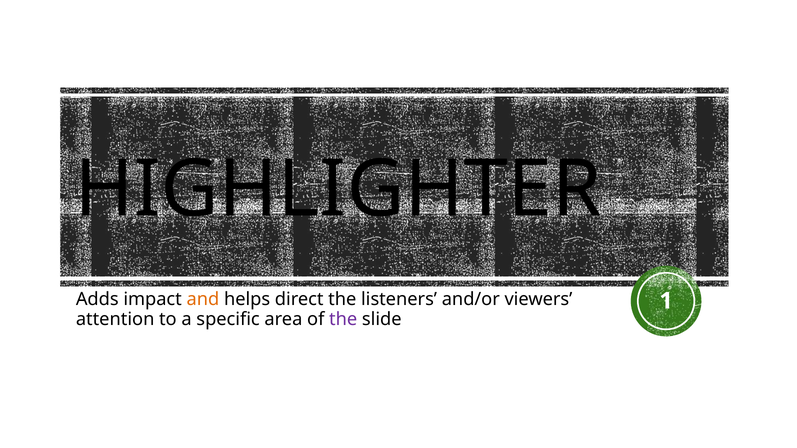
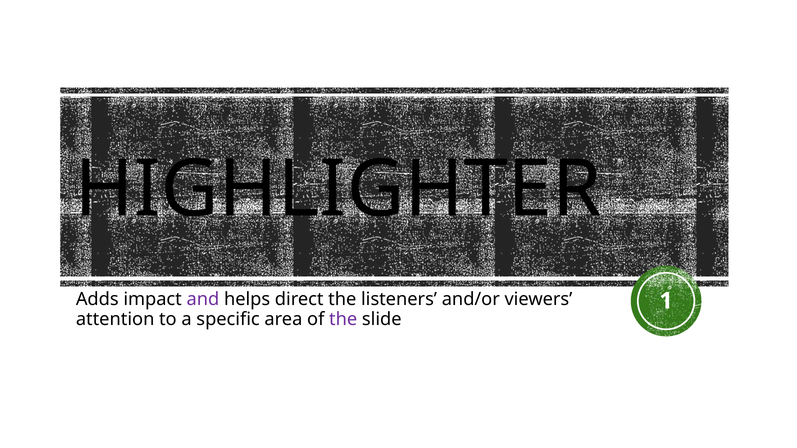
and colour: orange -> purple (203, 300)
